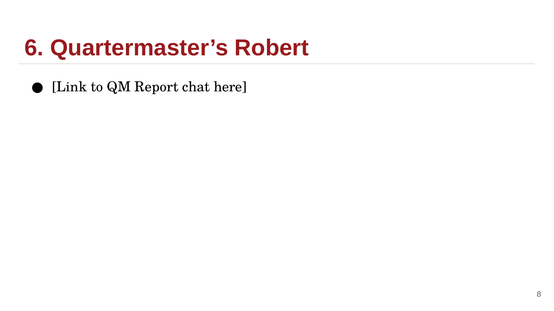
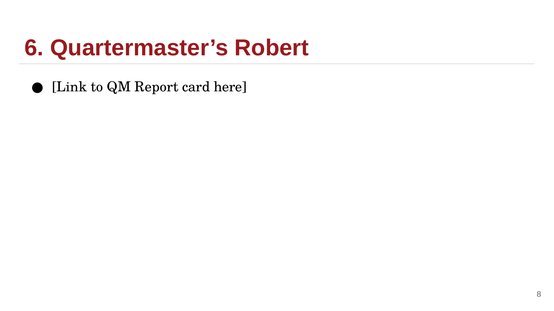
chat: chat -> card (196, 87)
